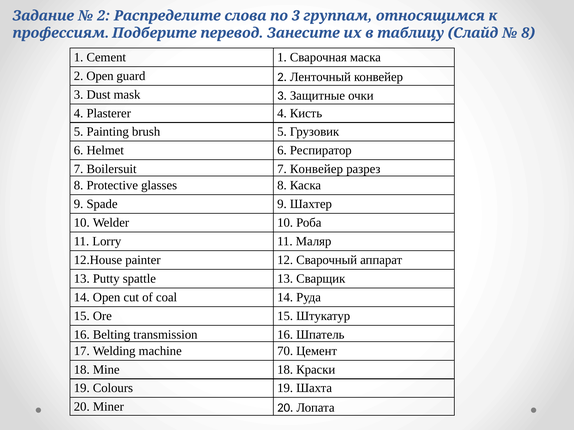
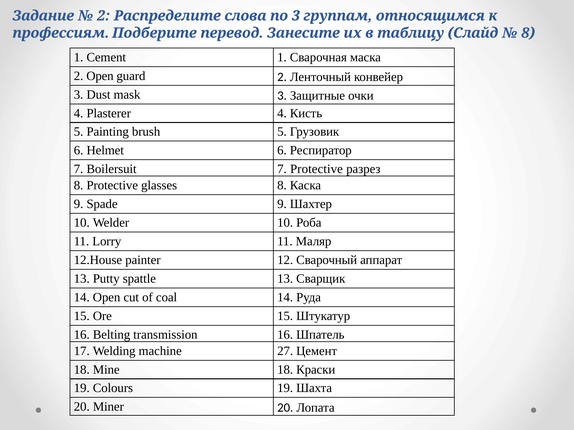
7 Конвейер: Конвейер -> Protective (316, 169)
70: 70 -> 27 (285, 351)
